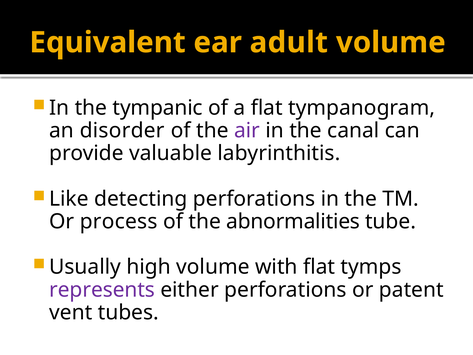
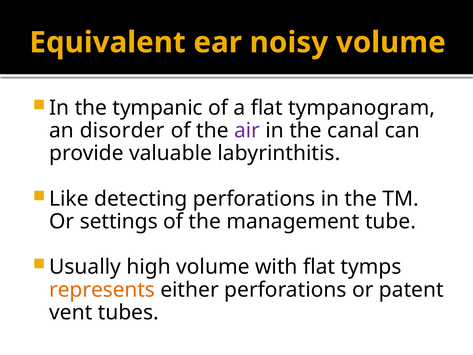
adult: adult -> noisy (289, 42)
process: process -> settings (119, 221)
abnormalities: abnormalities -> management (293, 221)
represents colour: purple -> orange (102, 290)
